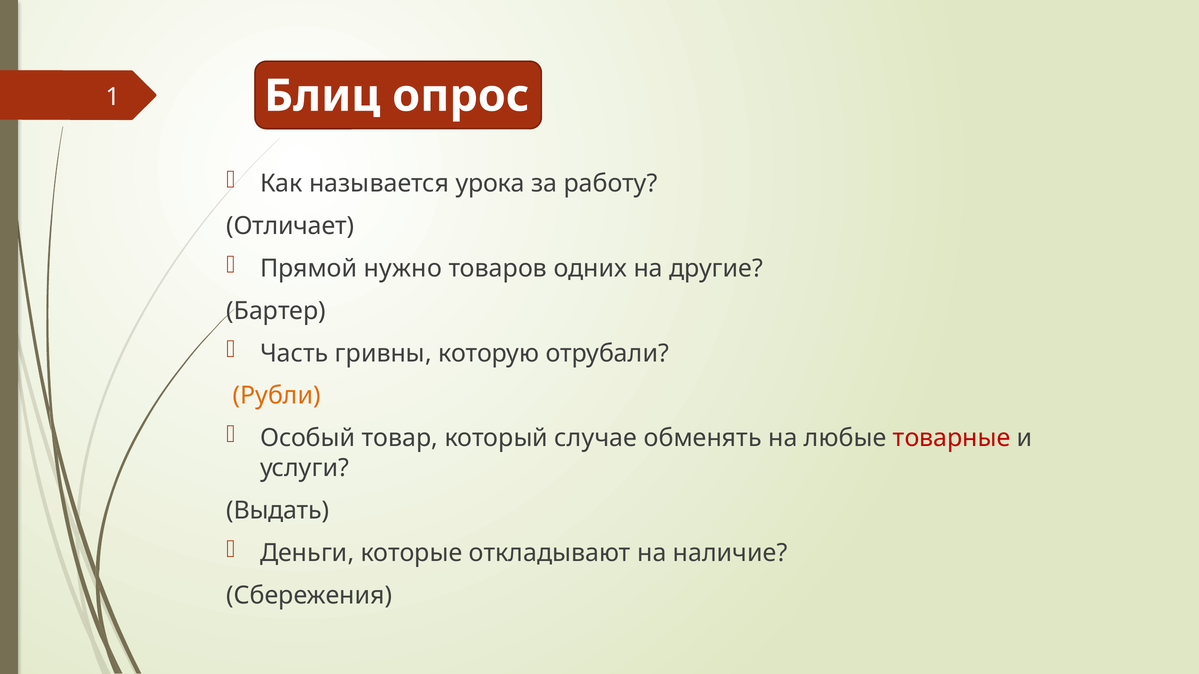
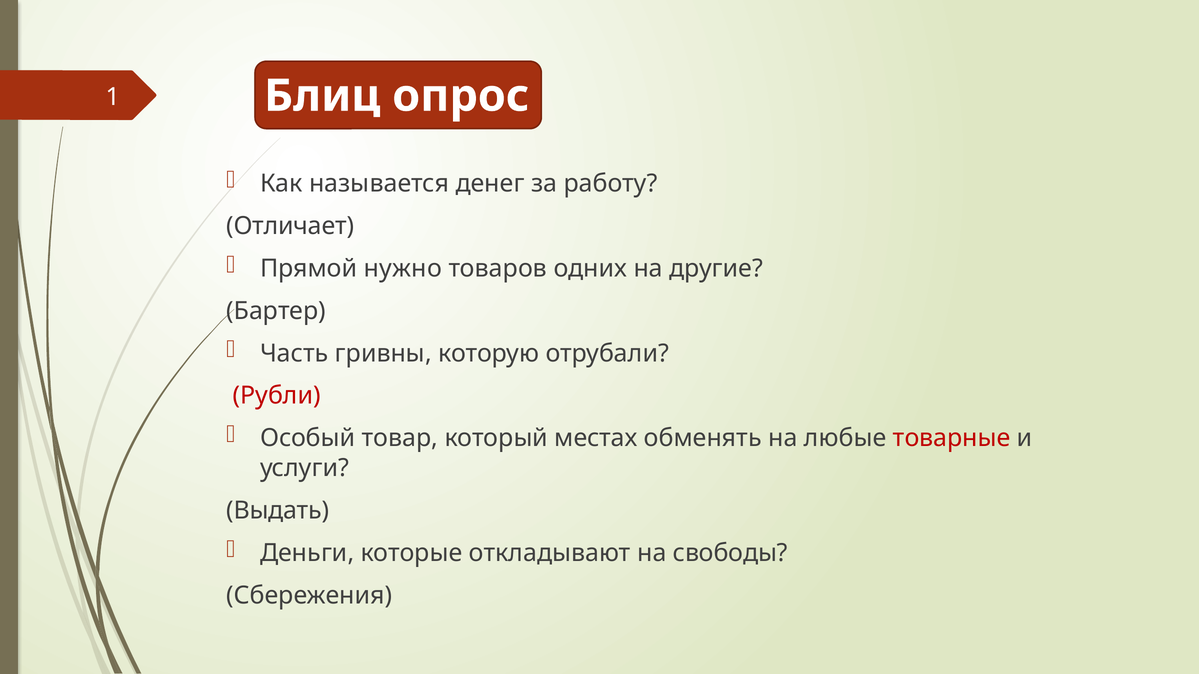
урока: урока -> денег (490, 184)
Рубли colour: orange -> red (277, 396)
случае: случае -> местах (596, 438)
наличие: наличие -> свободы (730, 553)
